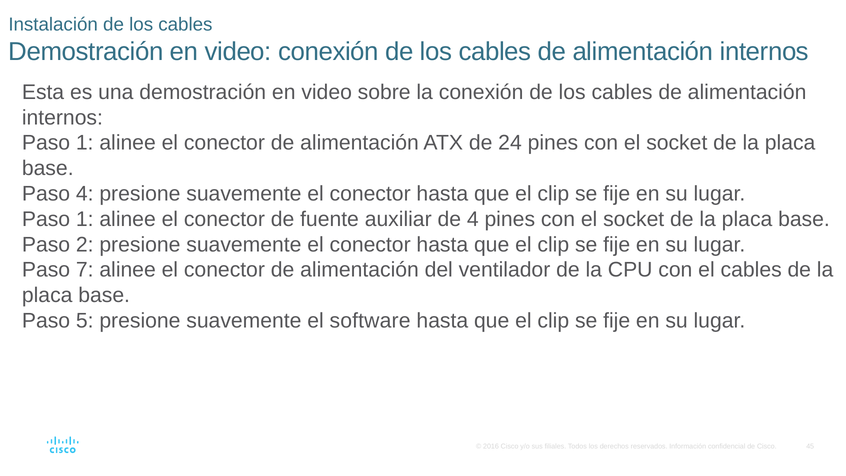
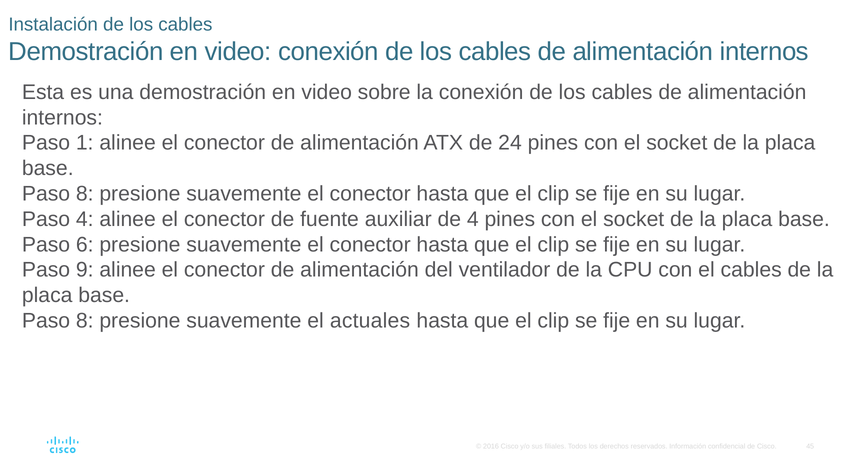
4: 4 -> 8 (85, 194)
1: 1 -> 4 (85, 219)
2: 2 -> 6 (85, 244)
7: 7 -> 9 (85, 270)
5: 5 -> 8 (85, 321)
software: software -> actuales (370, 321)
